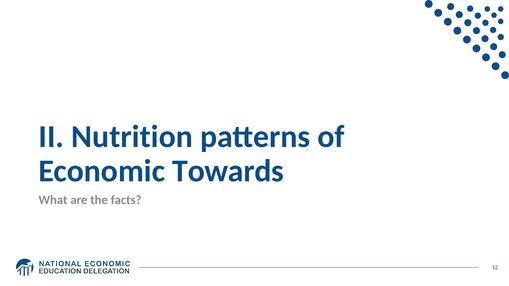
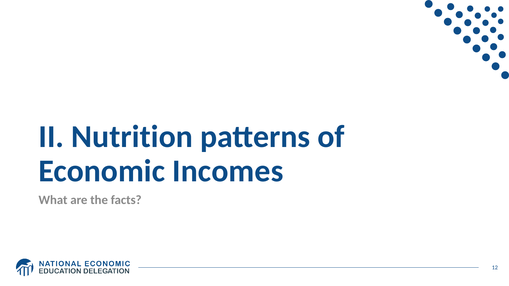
Towards: Towards -> Incomes (228, 171)
